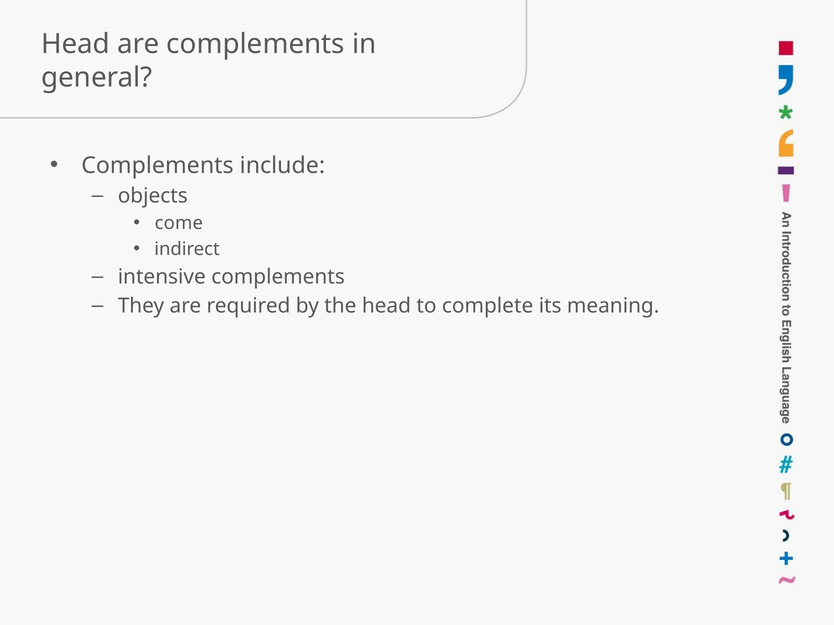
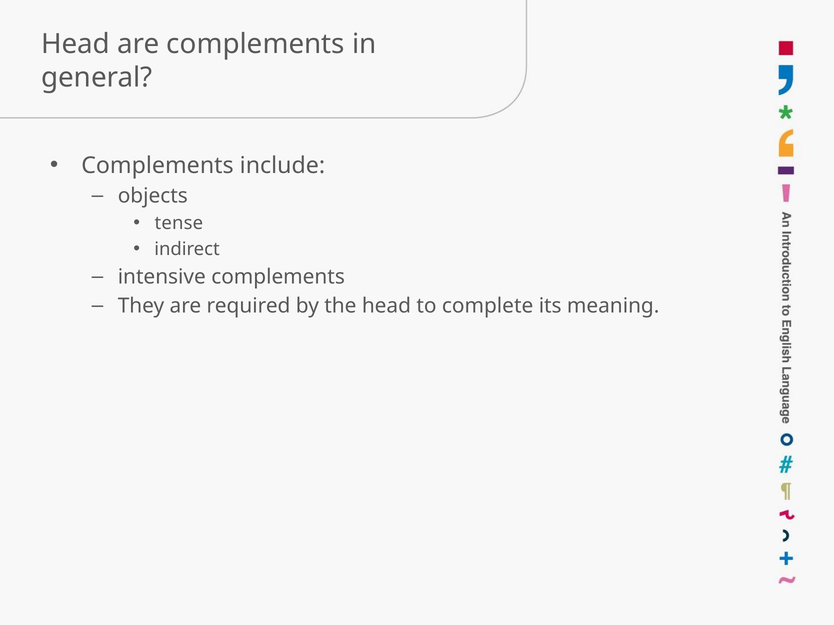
come: come -> tense (179, 223)
